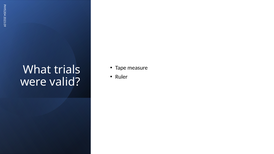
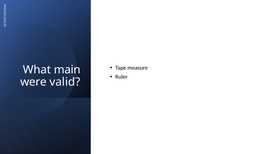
trials: trials -> main (67, 70)
